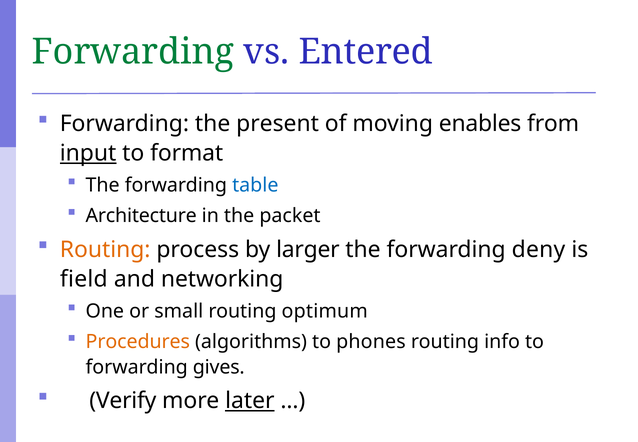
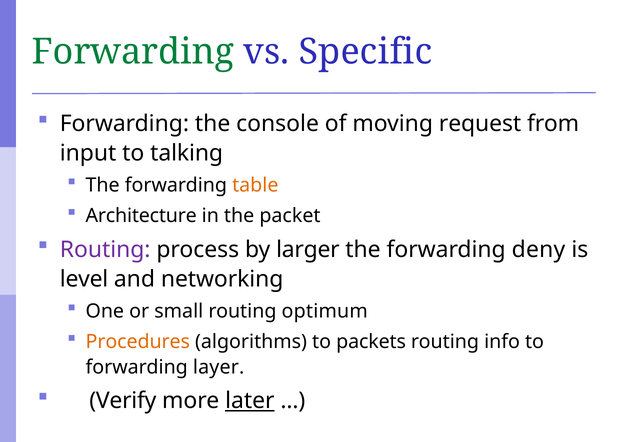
Entered: Entered -> Specific (365, 52)
present: present -> console (278, 124)
enables: enables -> request (480, 124)
input underline: present -> none (88, 153)
format: format -> talking (187, 153)
table colour: blue -> orange (255, 185)
Routing colour: orange -> purple (105, 249)
field: field -> level (84, 279)
phones: phones -> packets (371, 342)
gives: gives -> layer (219, 367)
